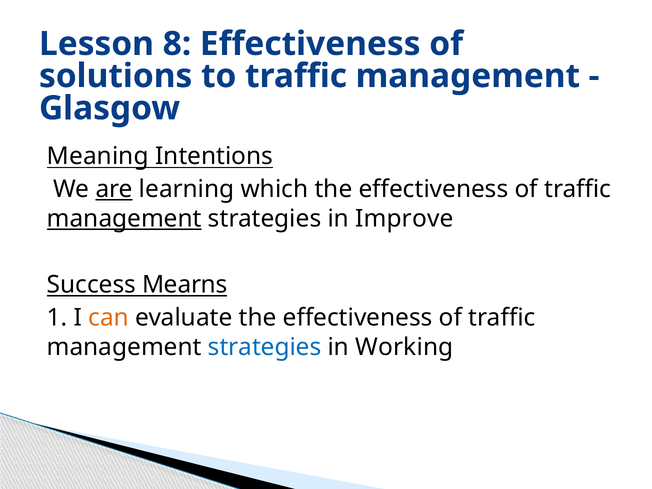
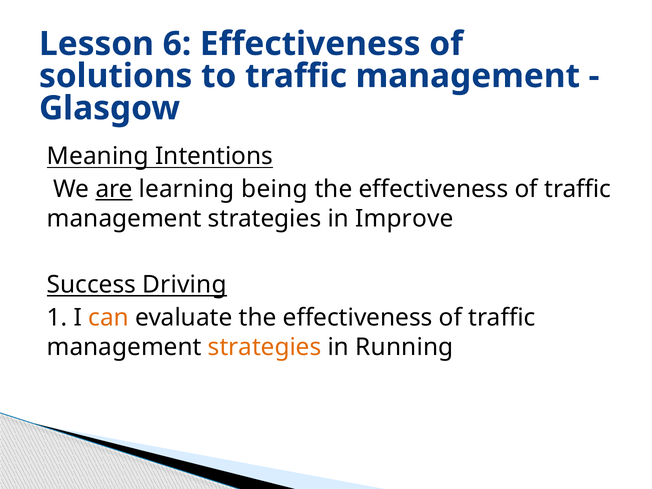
8: 8 -> 6 (177, 44)
which: which -> being (274, 189)
management underline: present -> none (124, 219)
Mearns: Mearns -> Driving (185, 285)
strategies colour: blue -> orange (265, 347)
Working: Working -> Running (404, 347)
